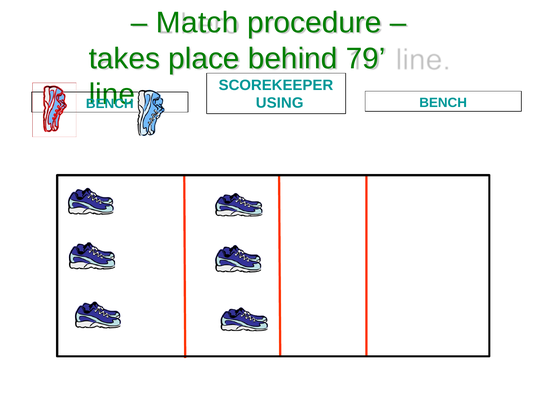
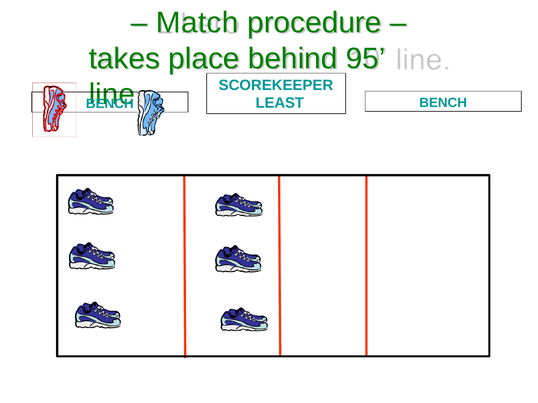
79: 79 -> 95 (366, 59)
USING: USING -> LEAST (280, 103)
